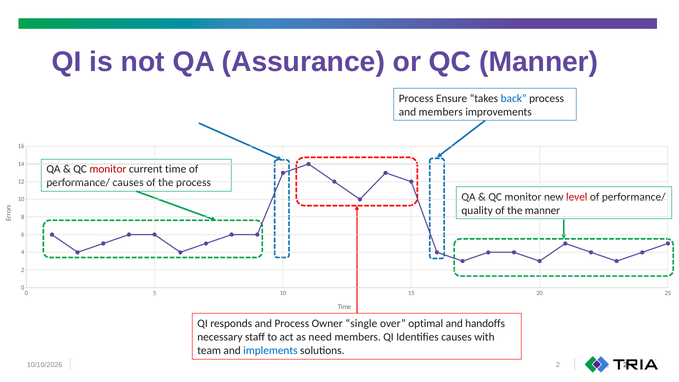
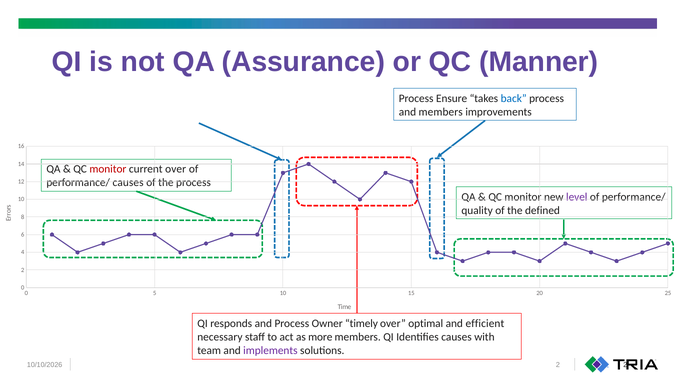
current time: time -> over (176, 169)
level colour: red -> purple (577, 197)
the manner: manner -> defined (542, 210)
single: single -> timely (361, 323)
handoffs: handoffs -> efficient (485, 323)
need: need -> more (320, 337)
implements colour: blue -> purple (270, 350)
